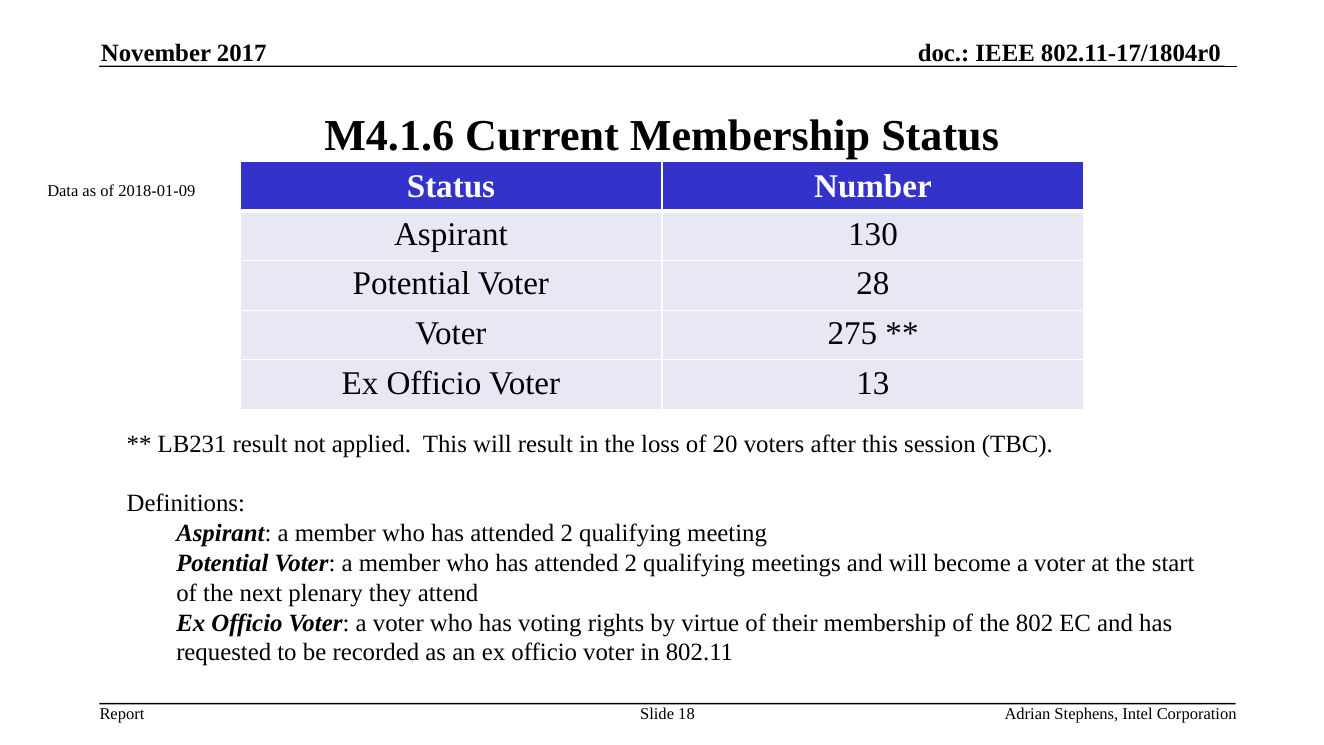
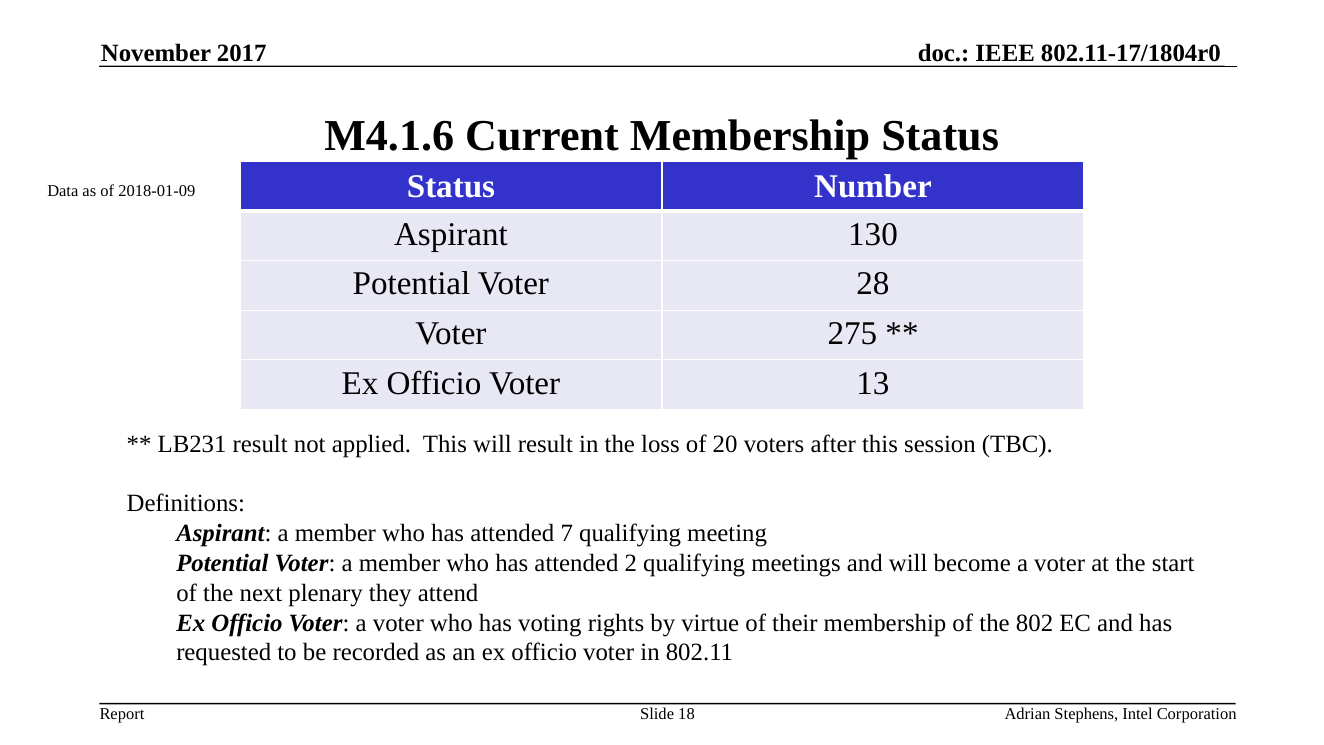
2: 2 -> 7 (567, 533)
